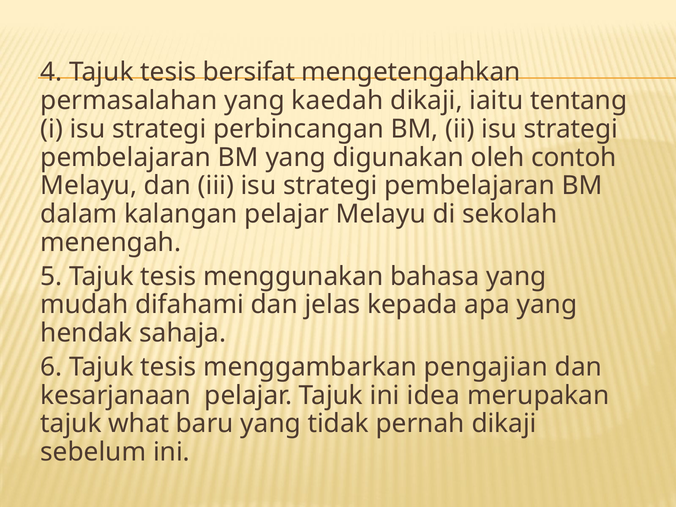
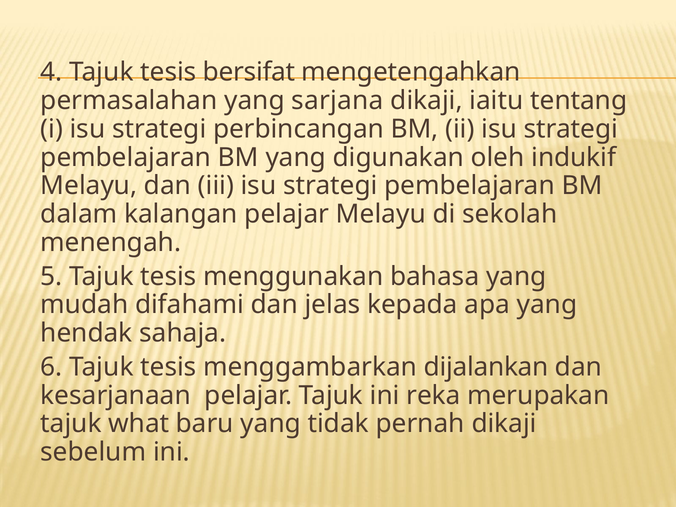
kaedah: kaedah -> sarjana (337, 101)
contoh: contoh -> indukif (574, 157)
pengajian: pengajian -> dijalankan (486, 367)
idea: idea -> reka (433, 395)
